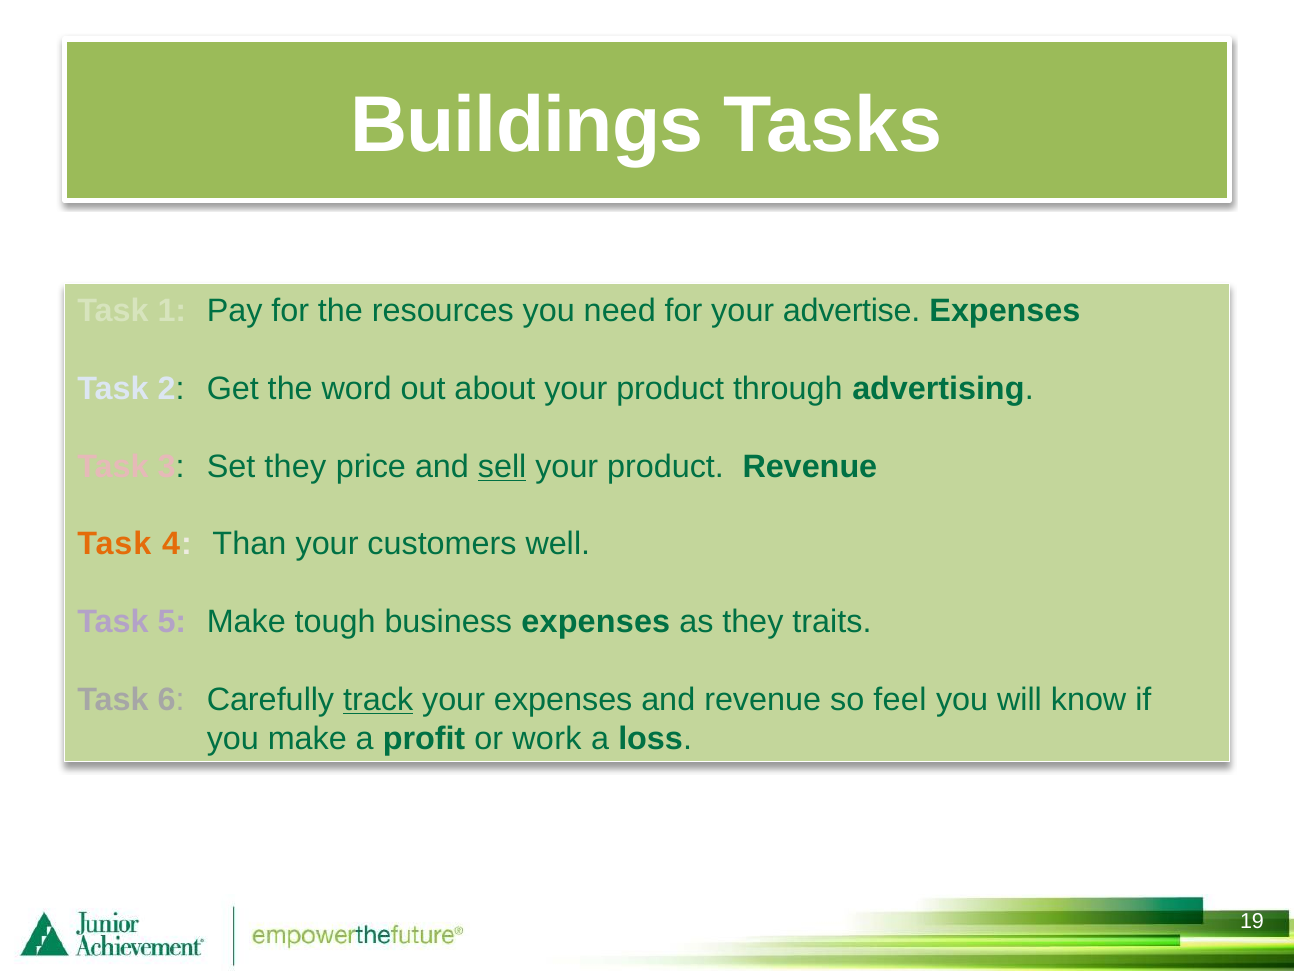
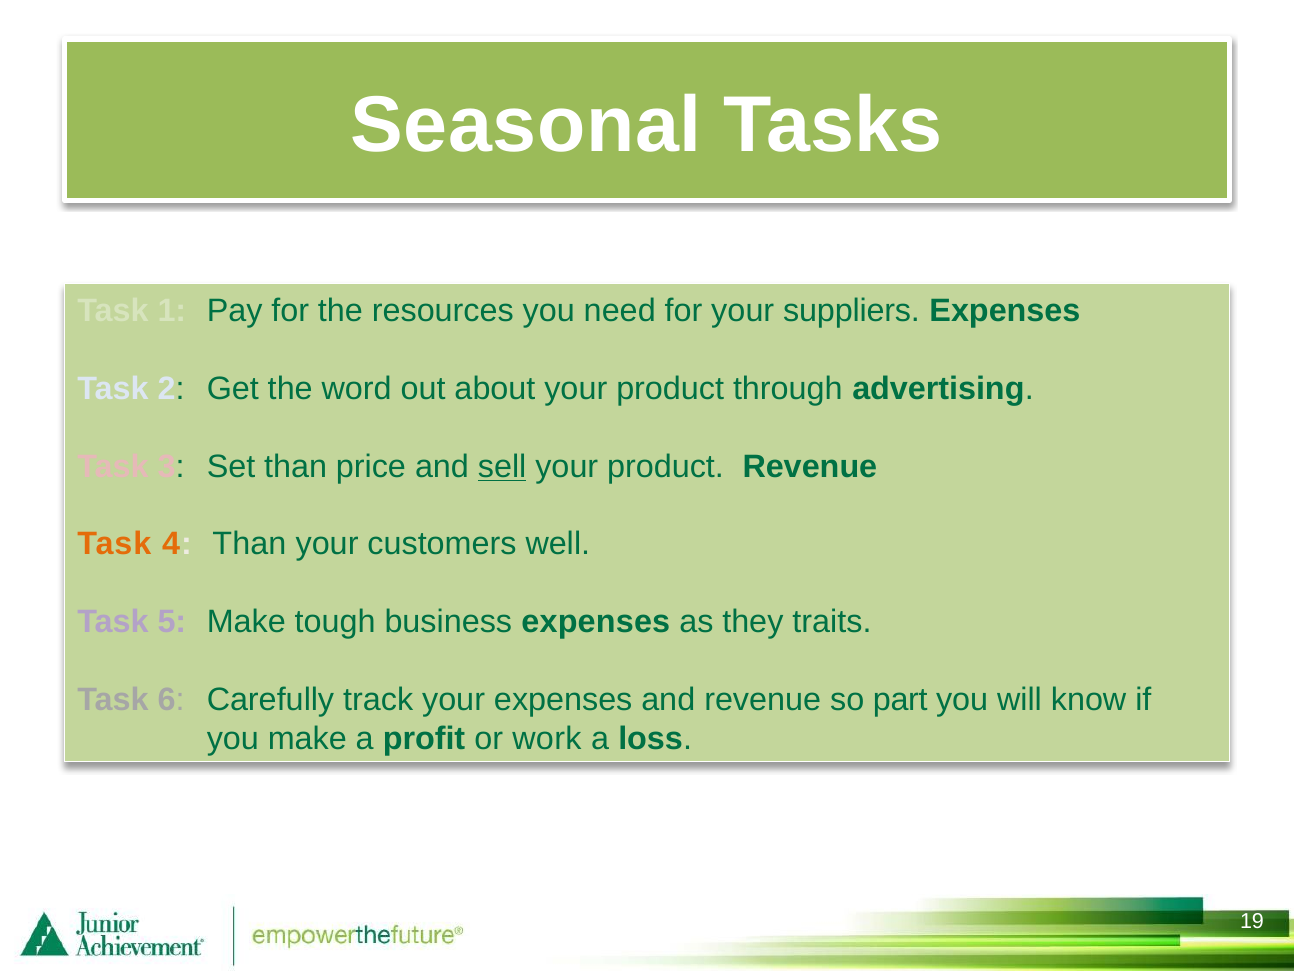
Buildings: Buildings -> Seasonal (526, 125)
advertise: advertise -> suppliers (852, 311)
Set they: they -> than (296, 466)
track underline: present -> none (378, 699)
feel: feel -> part (900, 699)
